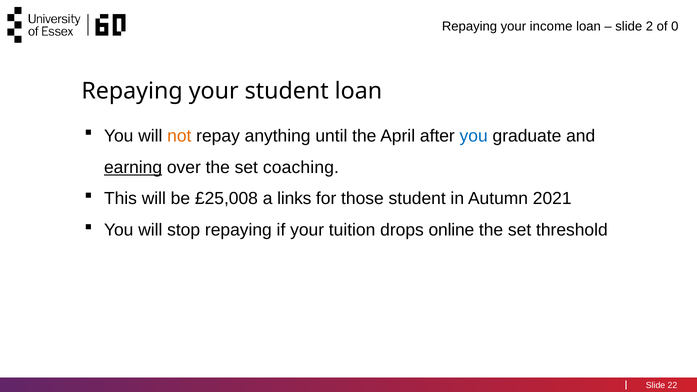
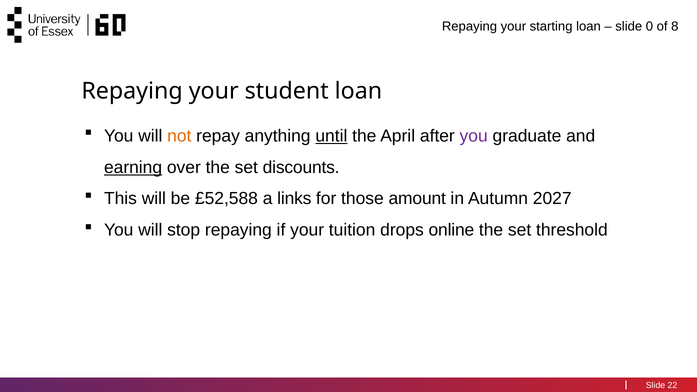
income: income -> starting (551, 27)
2: 2 -> 0 (649, 27)
0: 0 -> 8 (675, 27)
until underline: none -> present (331, 136)
you colour: blue -> purple (474, 136)
coaching: coaching -> discounts (301, 167)
£25,008: £25,008 -> £52,588 (226, 199)
those student: student -> amount (417, 199)
2021: 2021 -> 2027 (552, 199)
